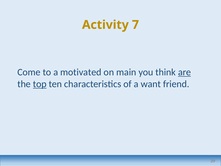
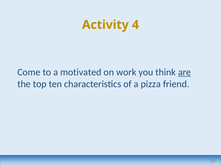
7: 7 -> 4 (135, 25)
main: main -> work (126, 72)
top underline: present -> none (40, 84)
want: want -> pizza (151, 84)
